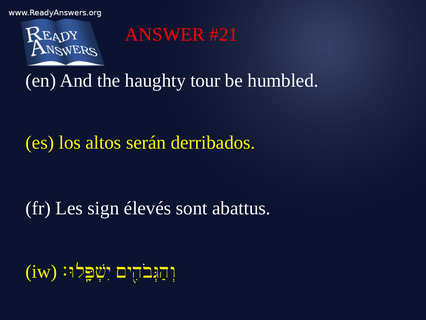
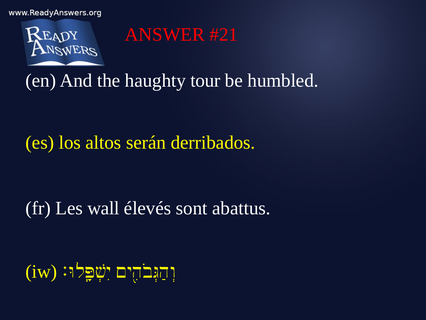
sign: sign -> wall (103, 208)
